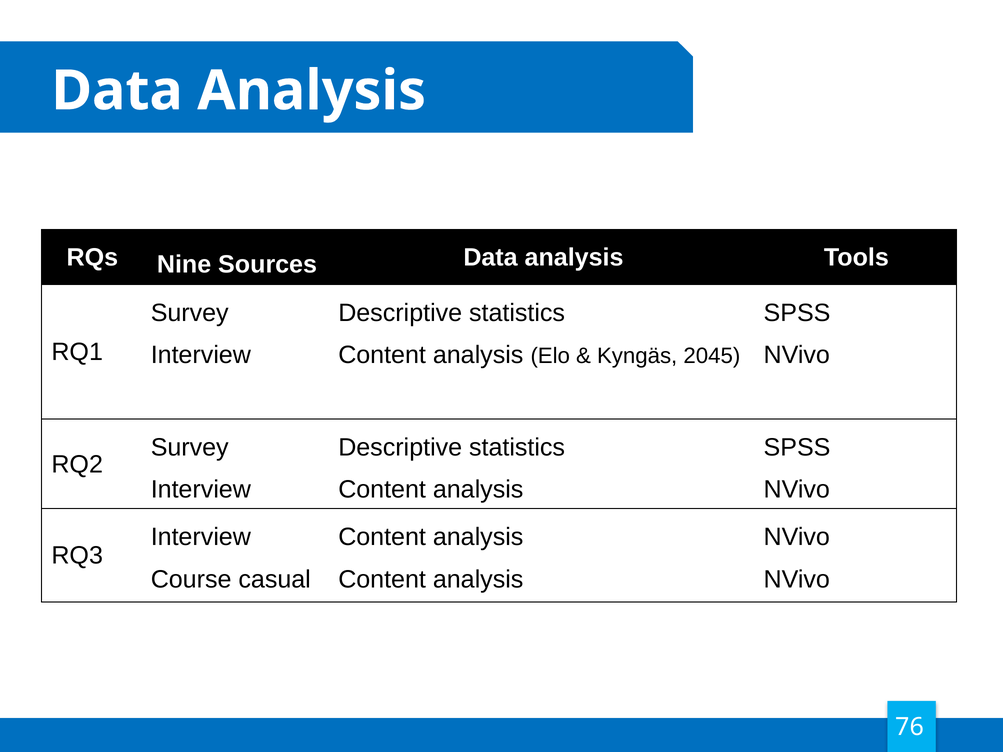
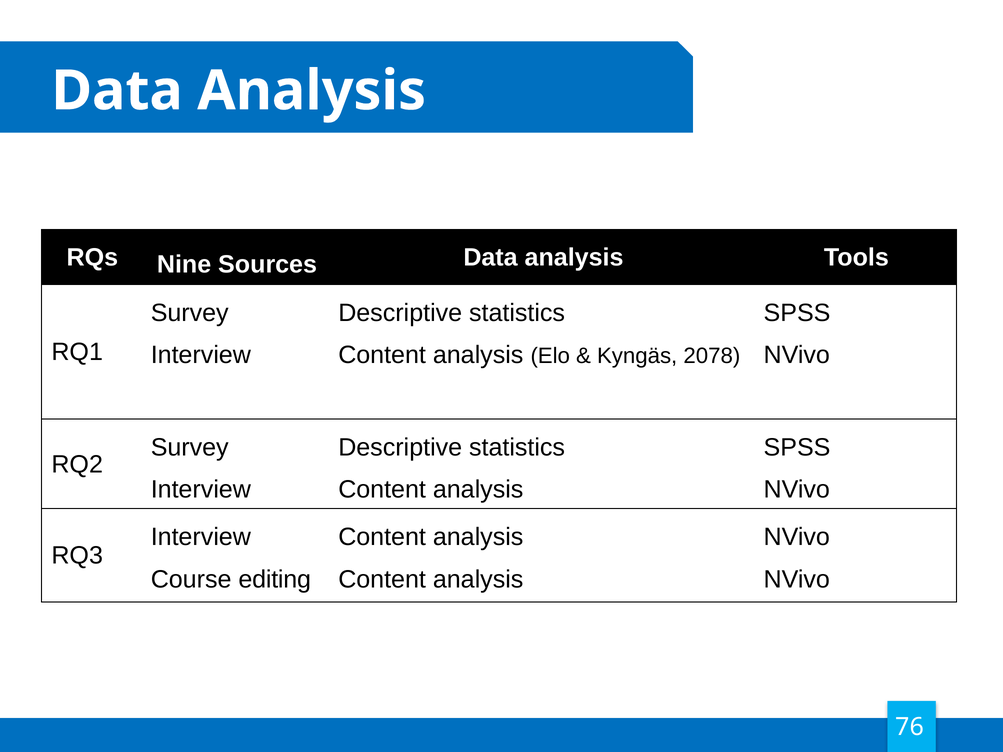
2045: 2045 -> 2078 (712, 356)
casual: casual -> editing (275, 579)
